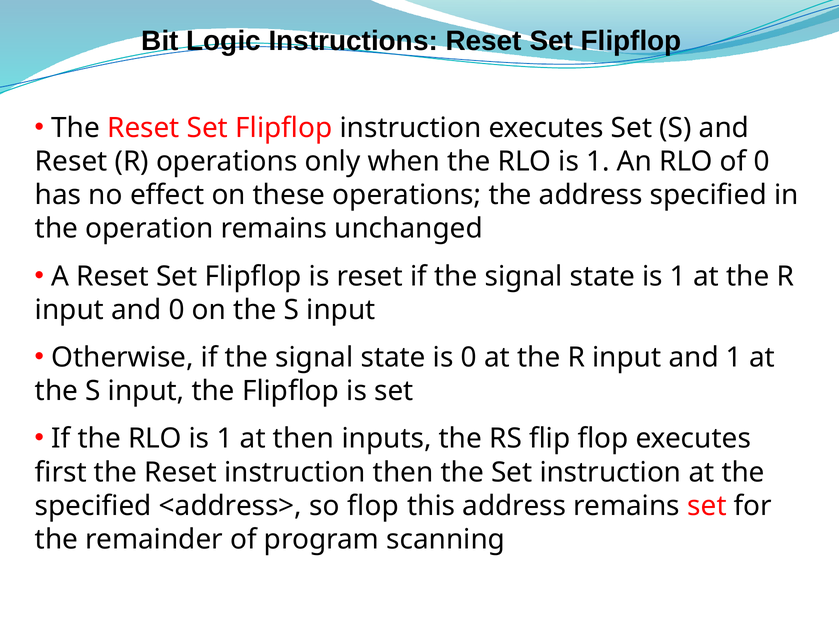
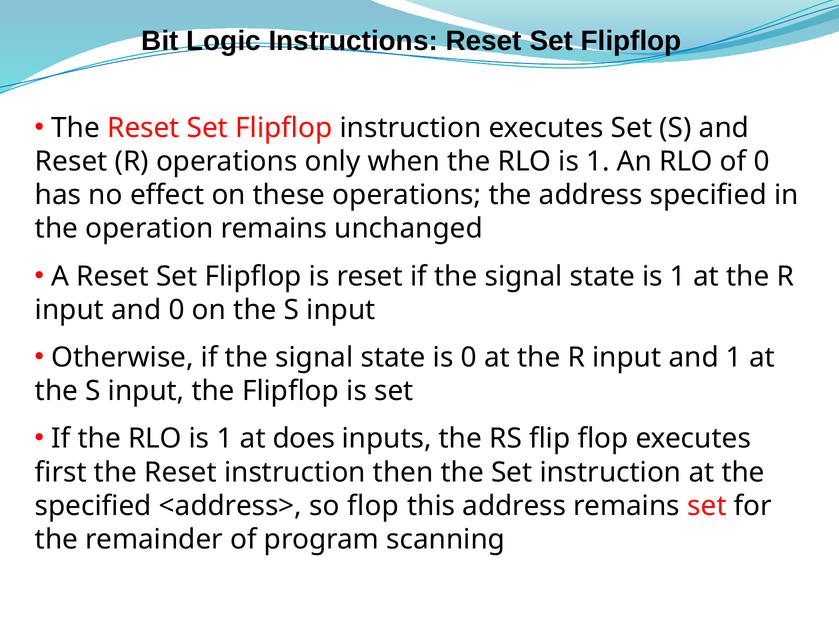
at then: then -> does (304, 438)
